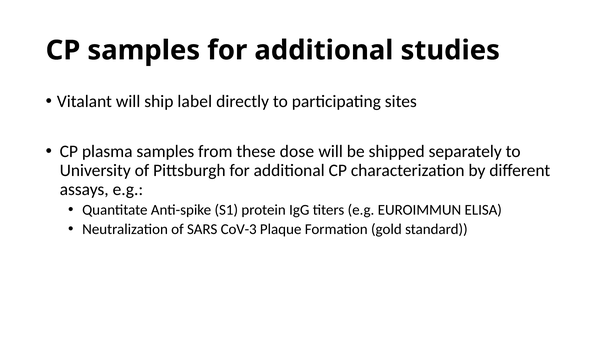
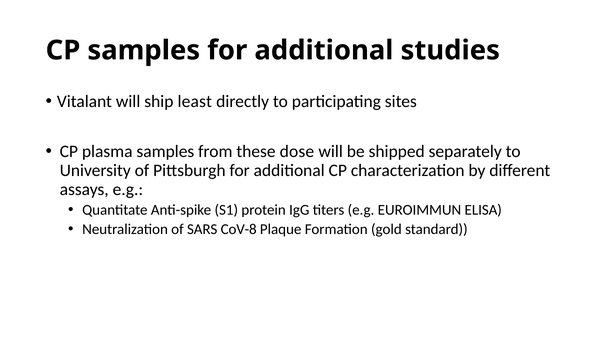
label: label -> least (195, 101)
CoV-3: CoV-3 -> CoV-8 (239, 229)
